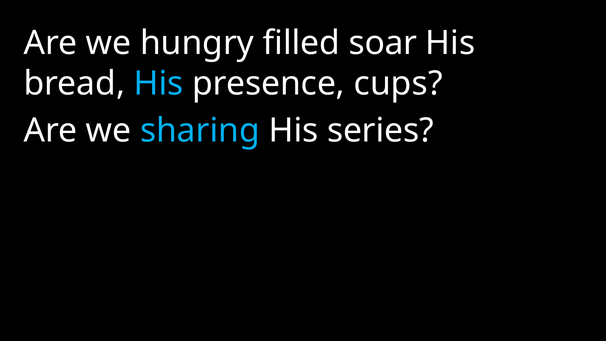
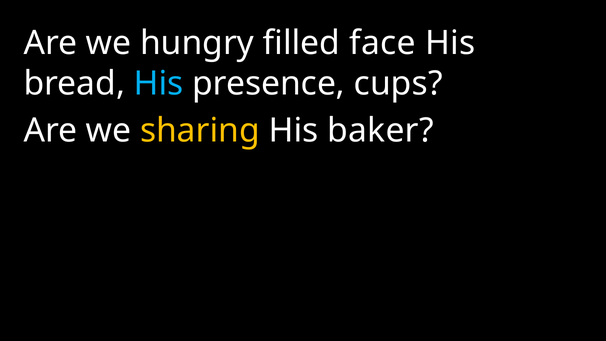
soar: soar -> face (383, 43)
sharing colour: light blue -> yellow (200, 131)
series: series -> baker (380, 131)
